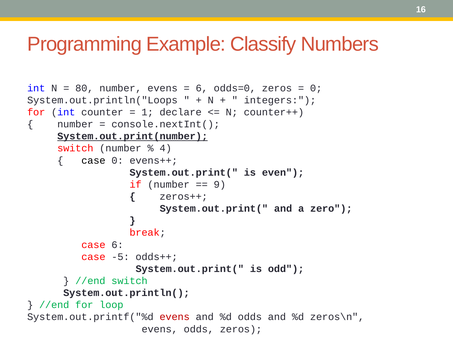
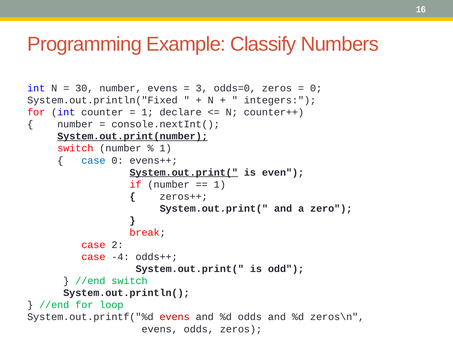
80: 80 -> 30 (84, 88)
6: 6 -> 3 (202, 88)
System.out.println("Loops: System.out.println("Loops -> System.out.println("Fixed (102, 100)
4: 4 -> 1 (166, 149)
case colour: black -> blue (93, 161)
System.out.print( underline: none -> present (184, 173)
9: 9 -> 1 (220, 185)
case 6: 6 -> 2 (117, 245)
-5: -5 -> -4 (120, 257)
